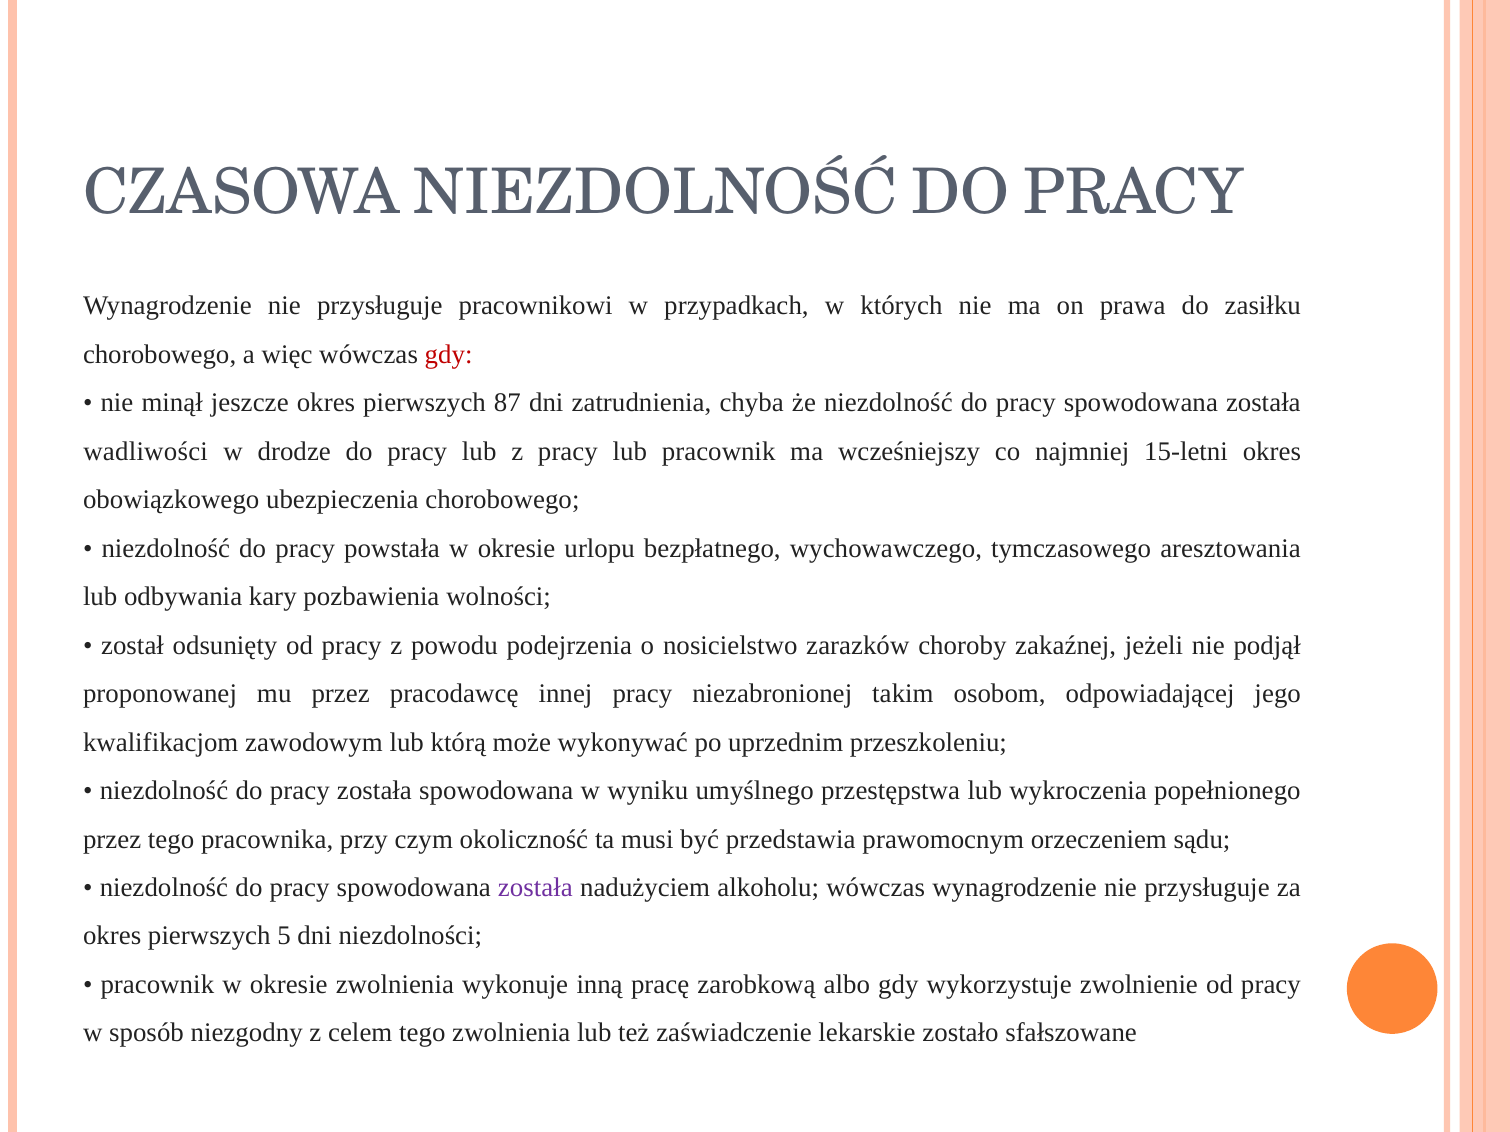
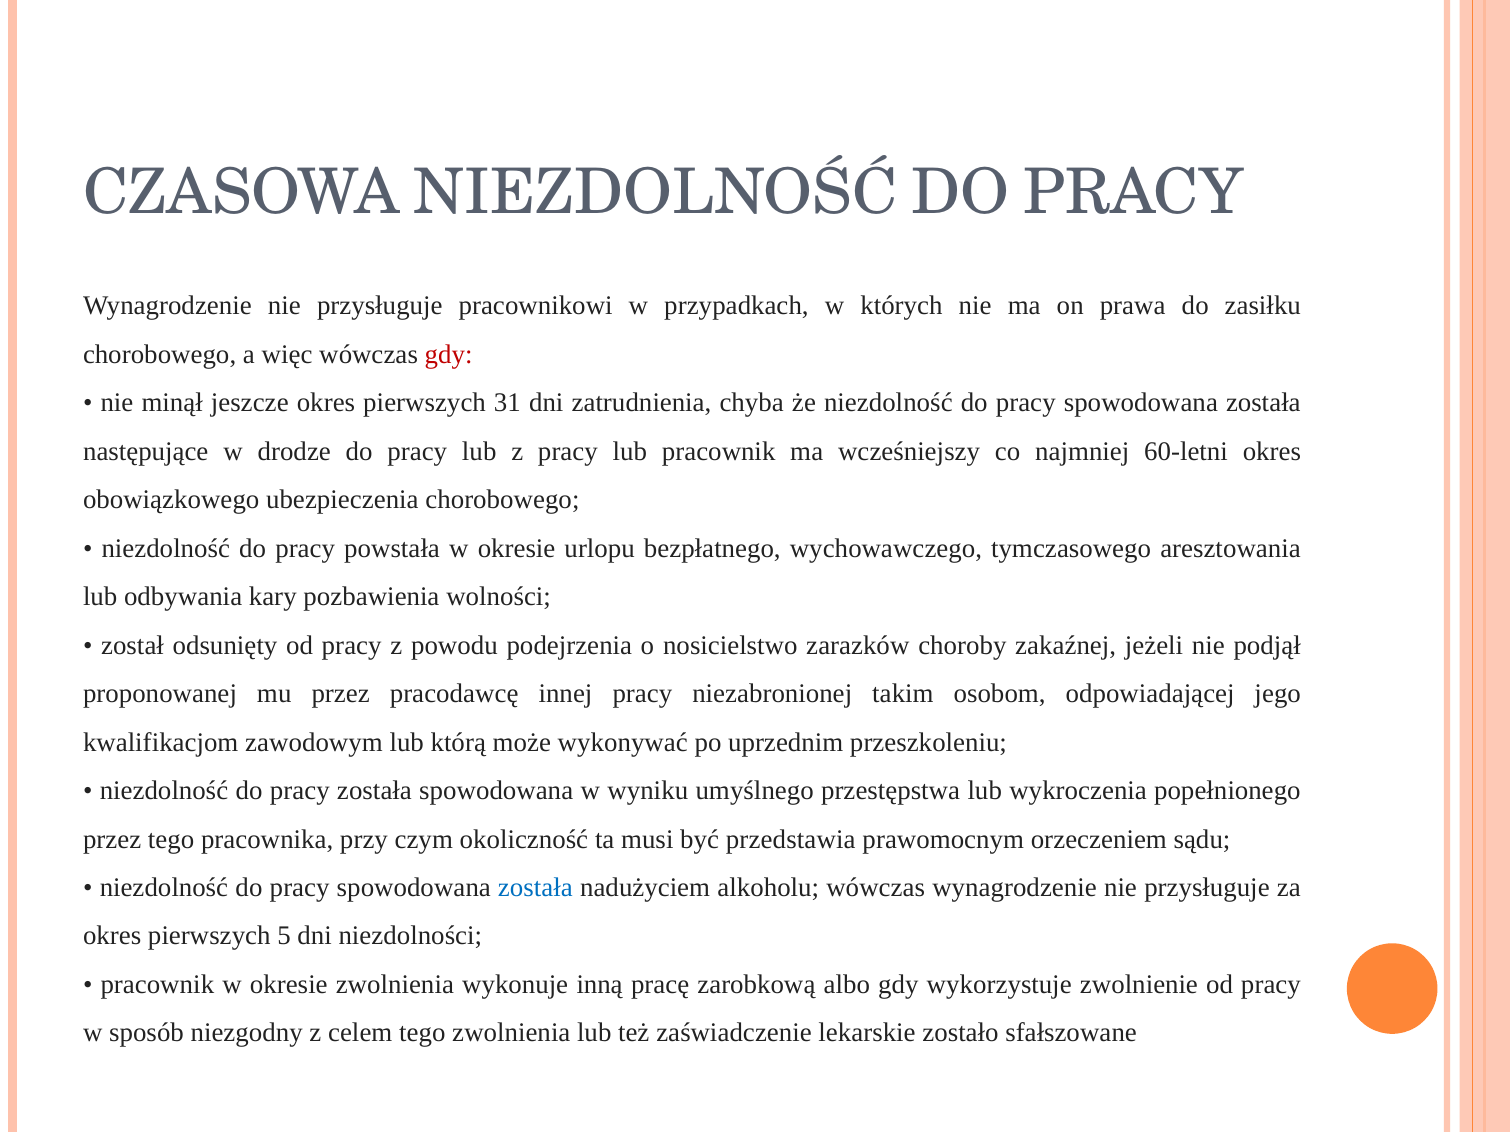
87: 87 -> 31 (507, 403)
wadliwości: wadliwości -> następujące (146, 451)
15-letni: 15-letni -> 60-letni (1186, 451)
została colour: purple -> blue (535, 888)
